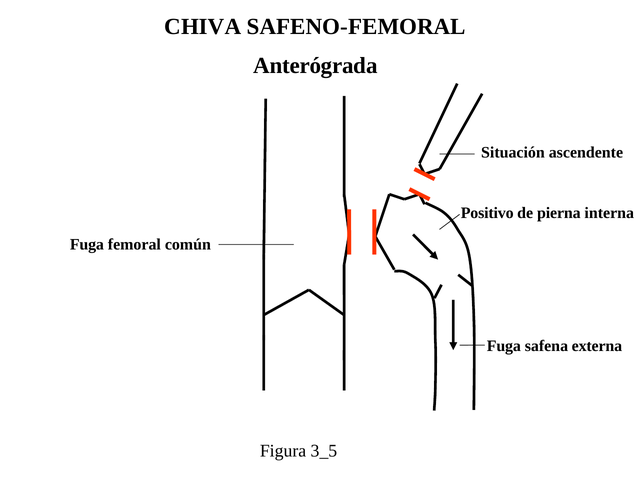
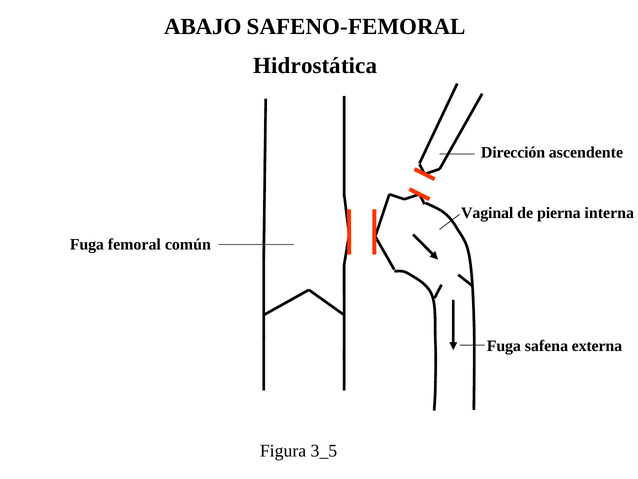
CHIVA: CHIVA -> ABAJO (203, 27)
Anterógrada: Anterógrada -> Hidrostática (315, 66)
Situación: Situación -> Dirección (513, 152)
Positivo: Positivo -> Vaginal (487, 213)
